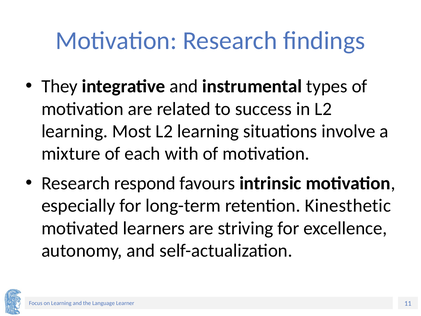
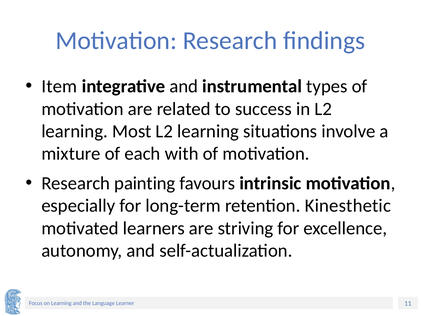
They: They -> Item (59, 86)
respond: respond -> painting (145, 183)
